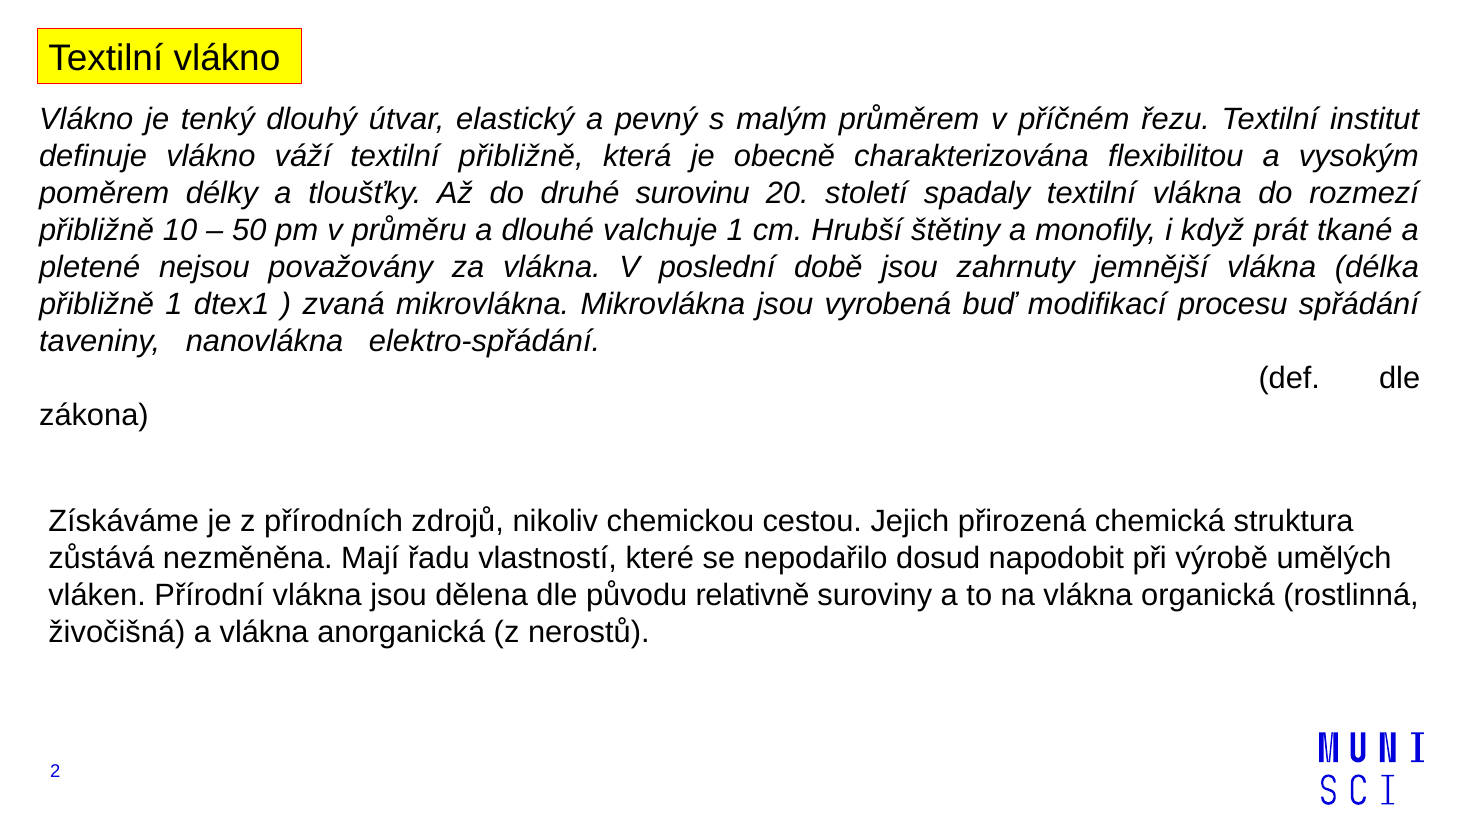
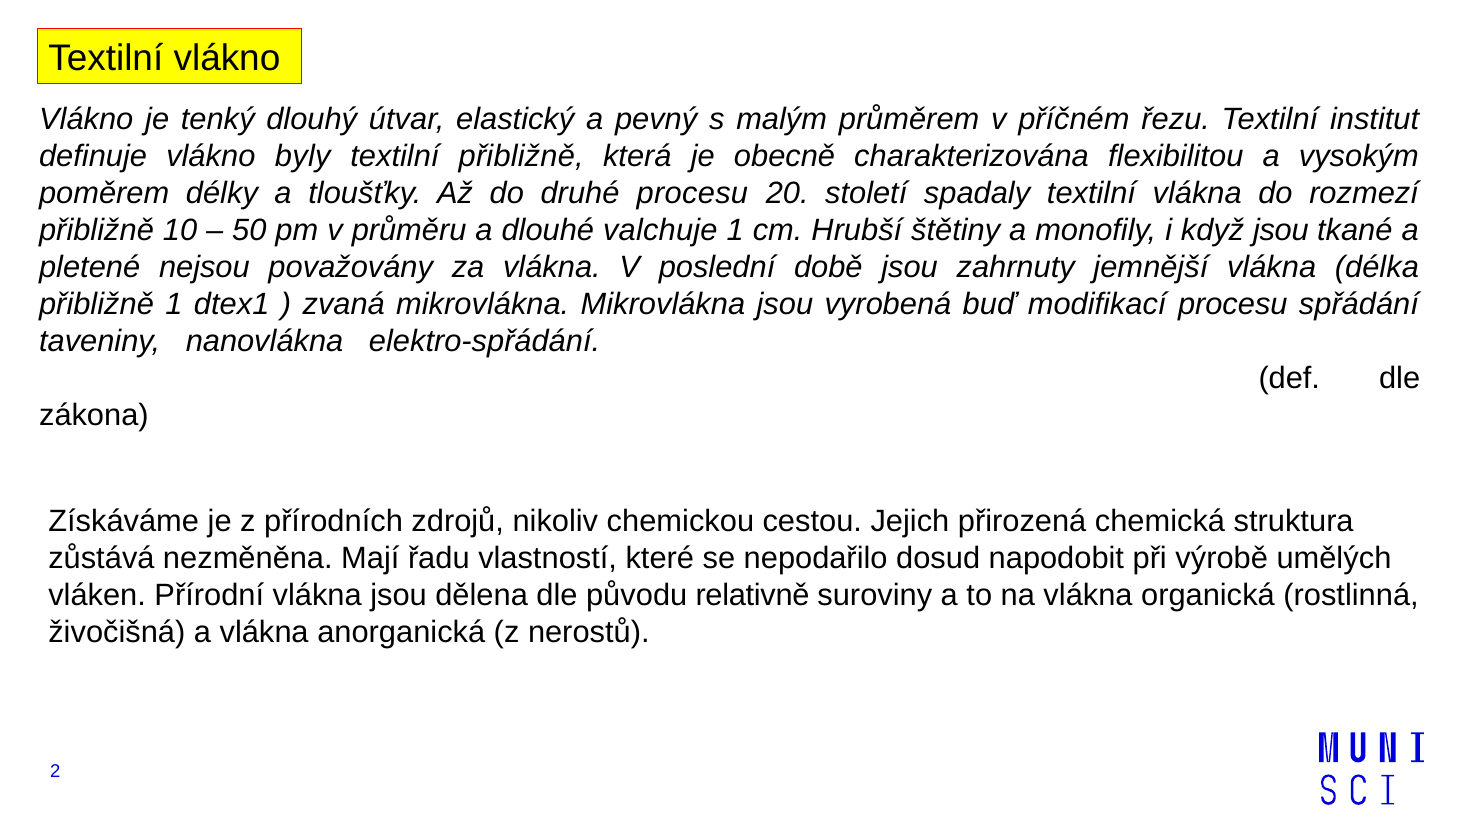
váží: váží -> byly (303, 157)
druhé surovinu: surovinu -> procesu (692, 194)
když prát: prát -> jsou (1281, 231)
